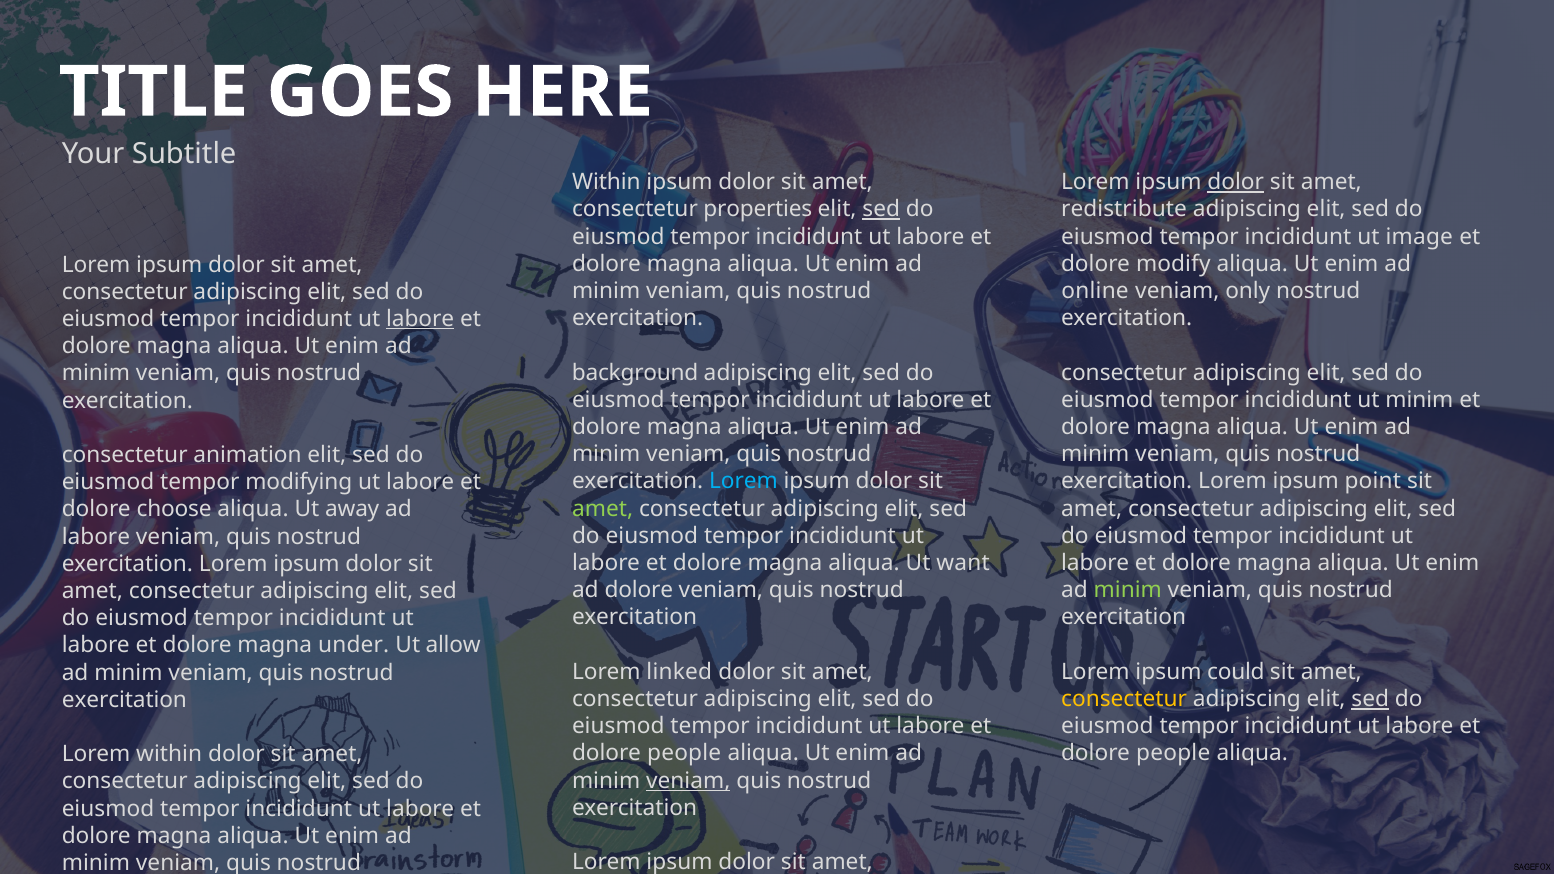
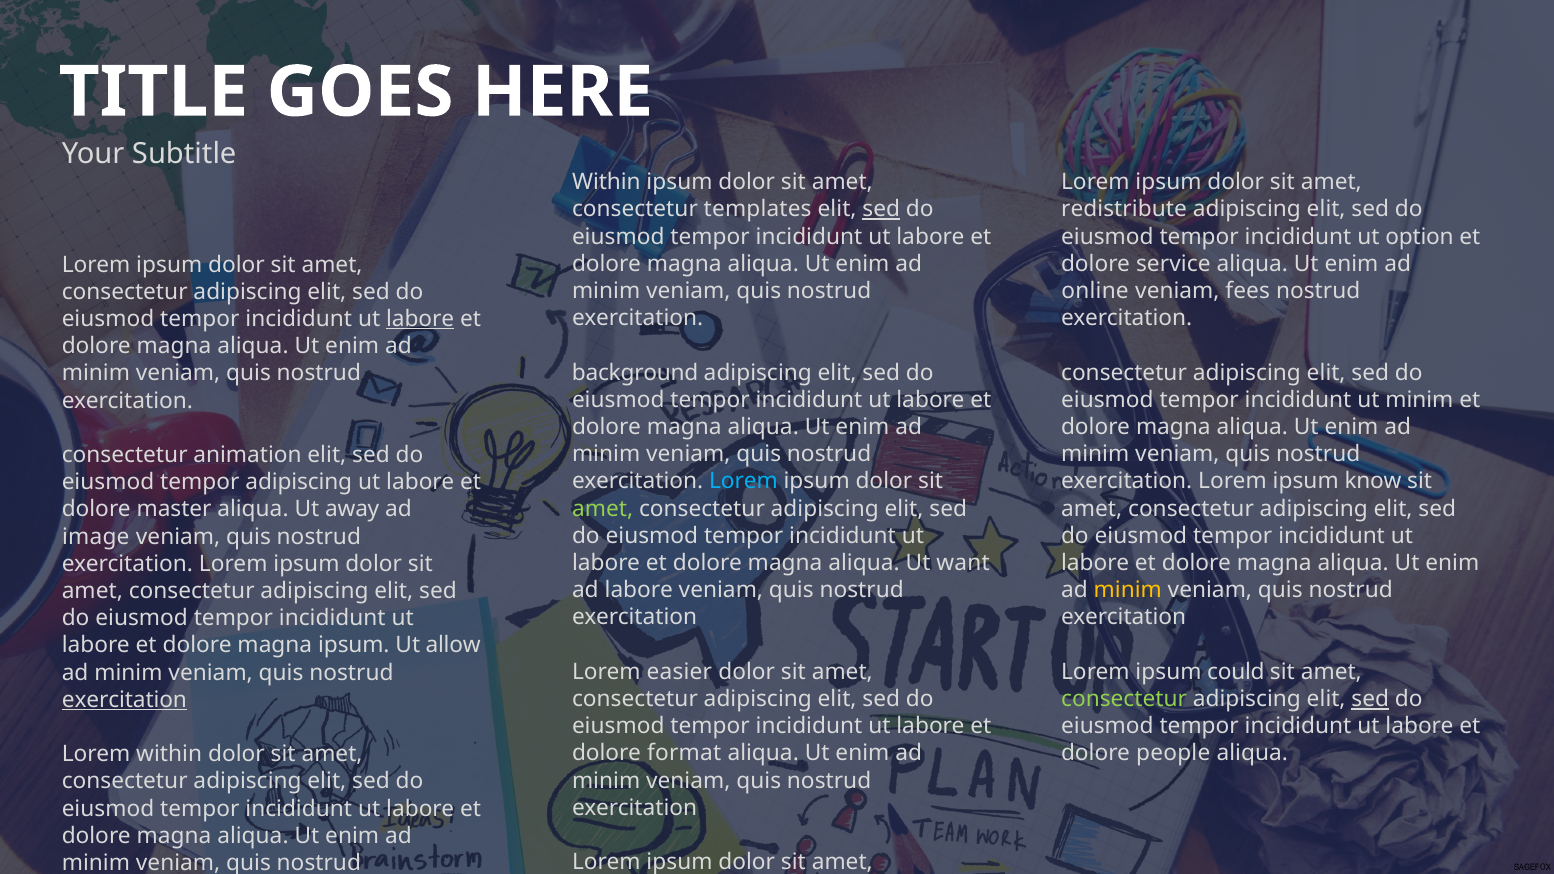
dolor underline: present -> none (1236, 182)
properties: properties -> templates (758, 209)
image: image -> option (1420, 237)
modify: modify -> service (1173, 264)
only: only -> fees (1248, 291)
point: point -> know (1373, 482)
tempor modifying: modifying -> adipiscing (299, 482)
choose: choose -> master (174, 510)
labore: labore -> image (96, 537)
ad dolore: dolore -> labore (639, 590)
minim colour: light green -> yellow (1128, 590)
magna under: under -> ipsum (354, 646)
linked: linked -> easier (679, 672)
consectetur colour: yellow -> light green (1124, 699)
exercitation underline: none -> present (124, 700)
people: people -> format (684, 754)
veniam underline: present -> none (688, 781)
